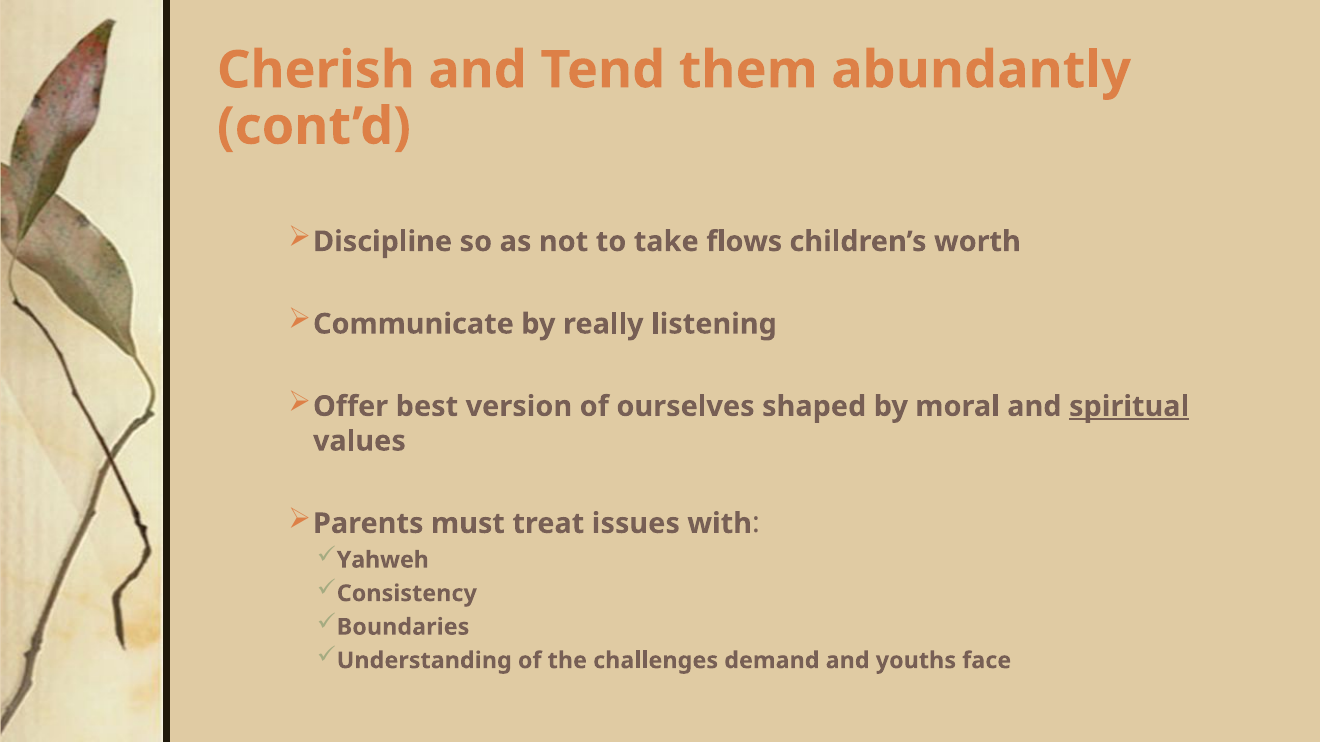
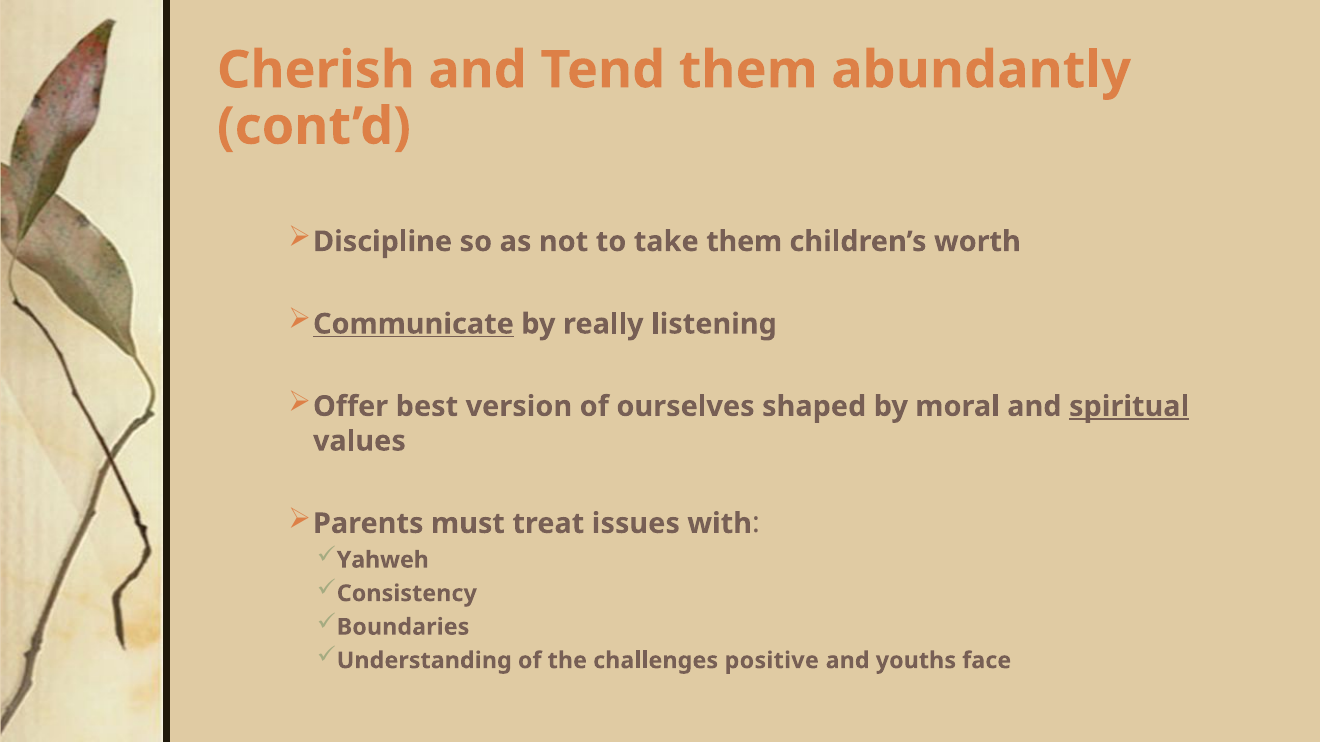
take flows: flows -> them (744, 242)
Communicate underline: none -> present (413, 324)
demand: demand -> positive (772, 661)
